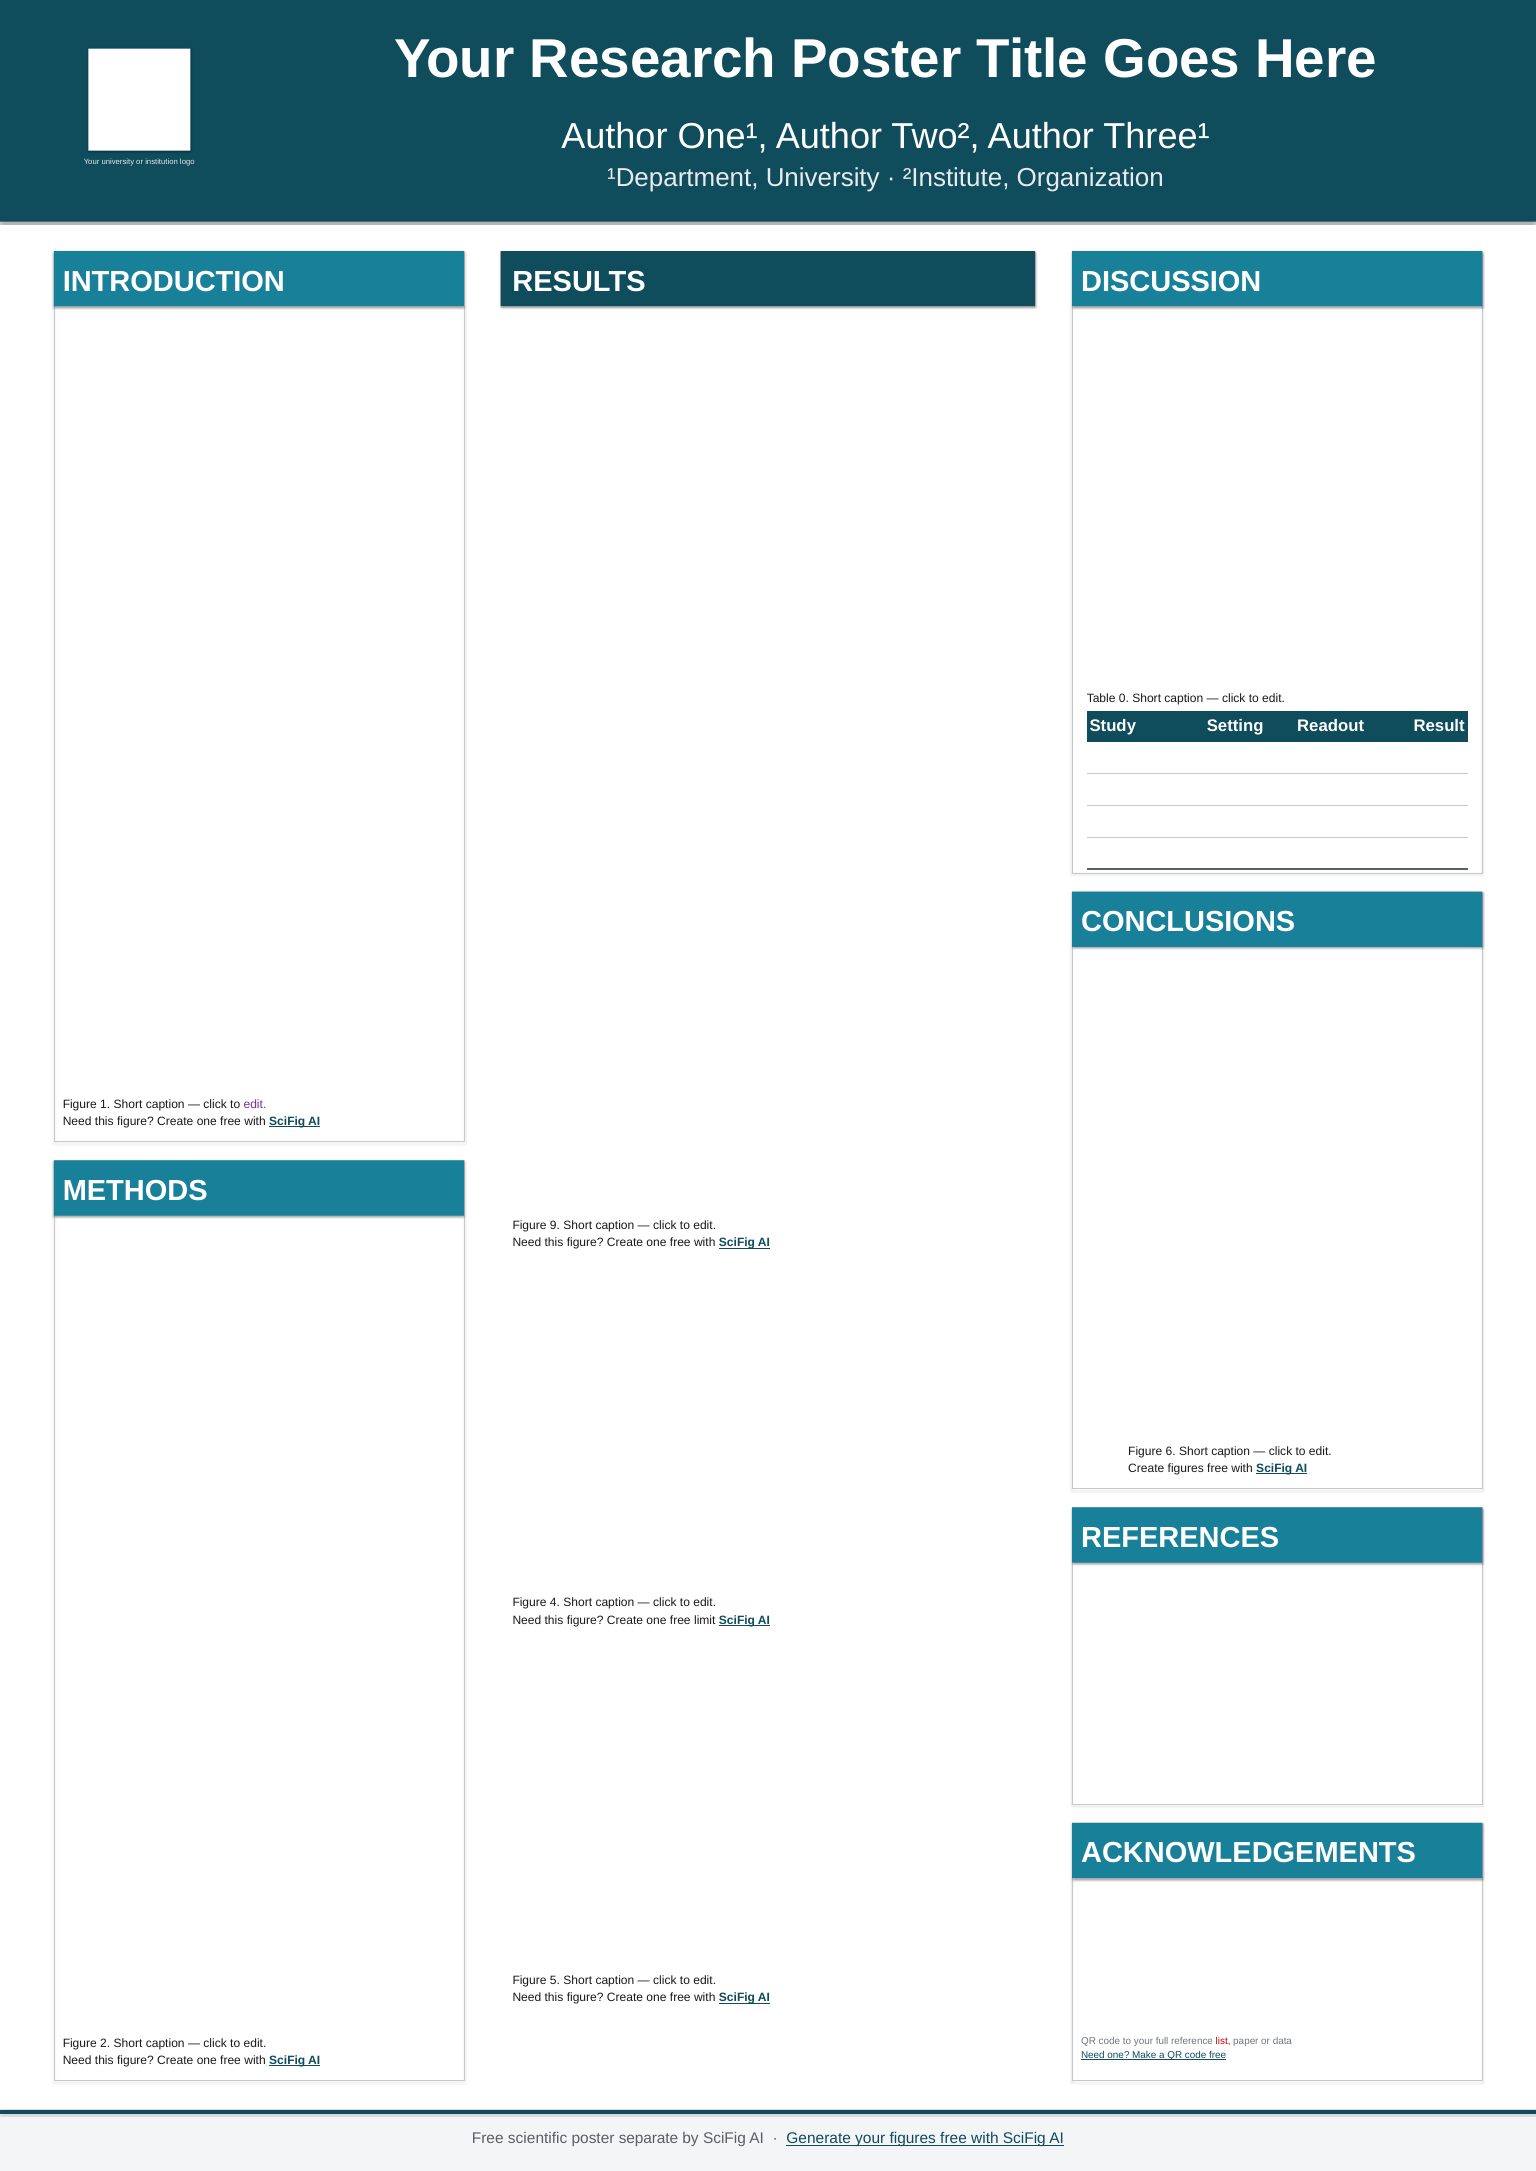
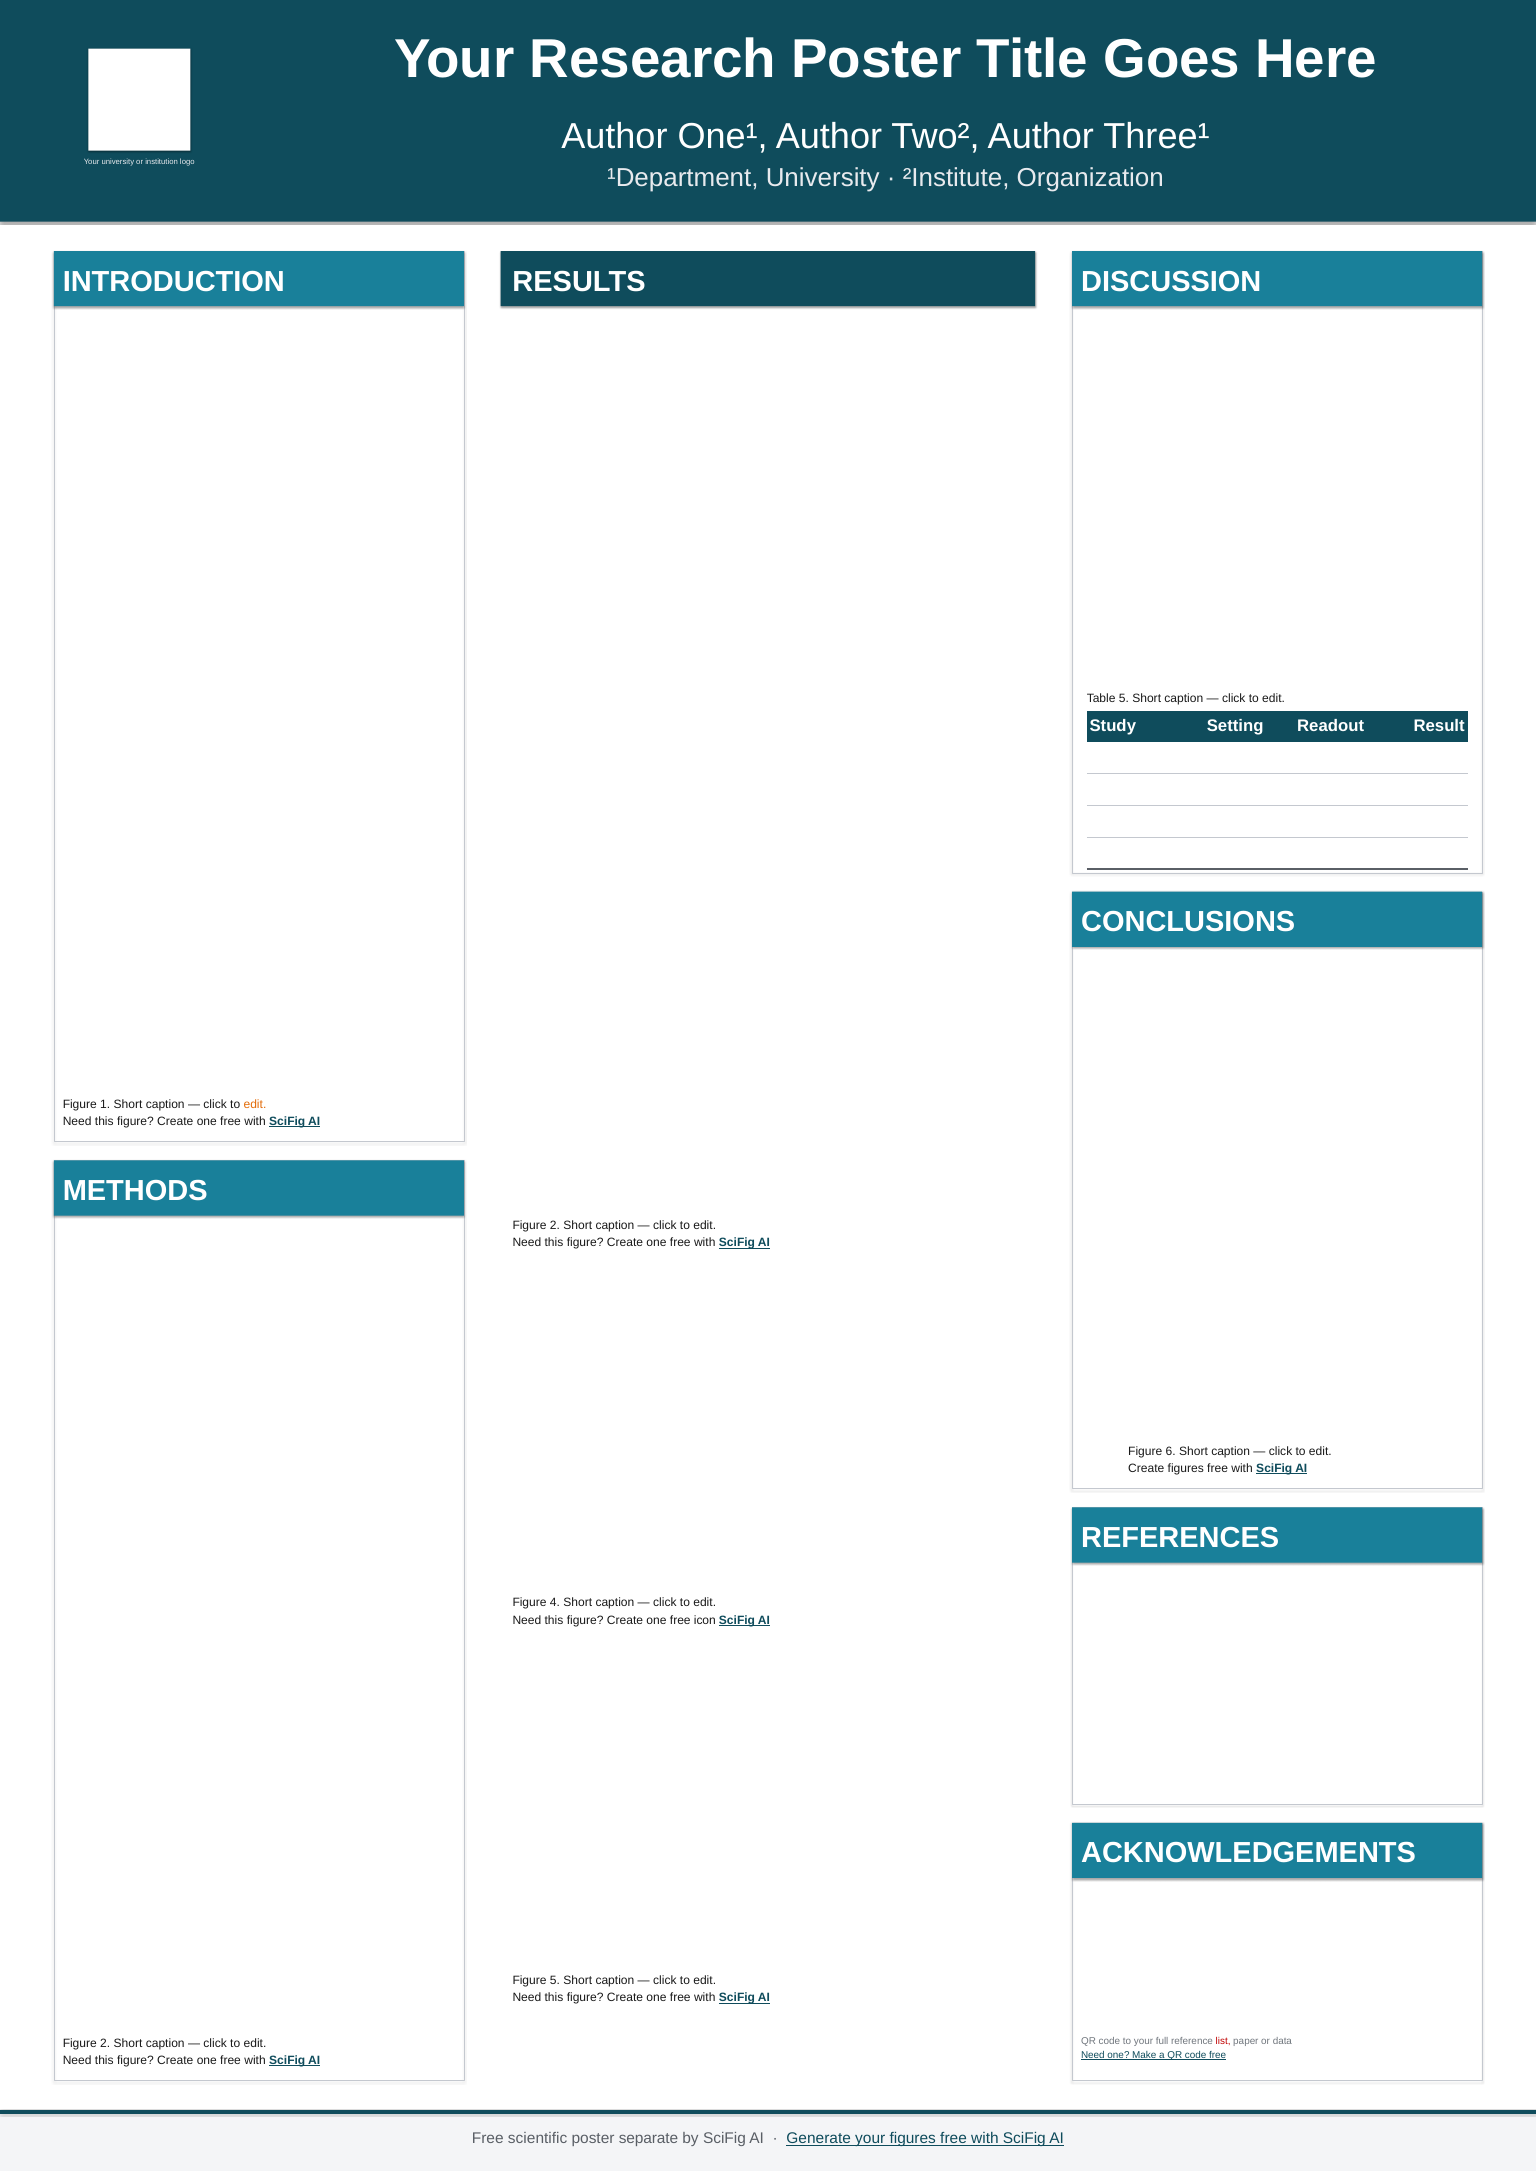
Table 0: 0 -> 5 (1124, 699)
edit colour: purple -> orange (255, 1104)
9: 9 -> 2 (555, 1226)
limit: limit -> icon (705, 1621)
